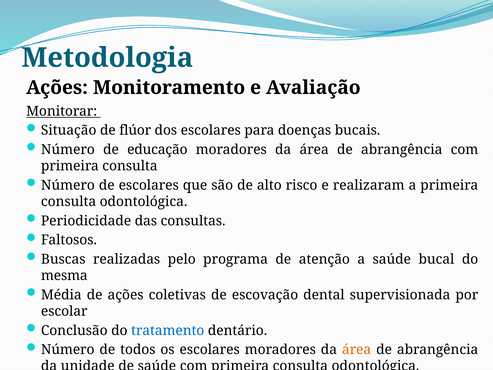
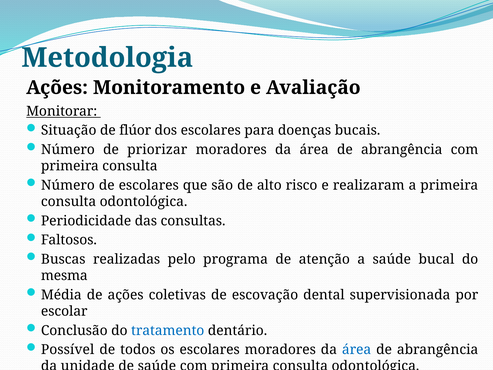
educação: educação -> priorizar (157, 149)
Número: Número -> Possível (68, 349)
área colour: orange -> blue (357, 349)
